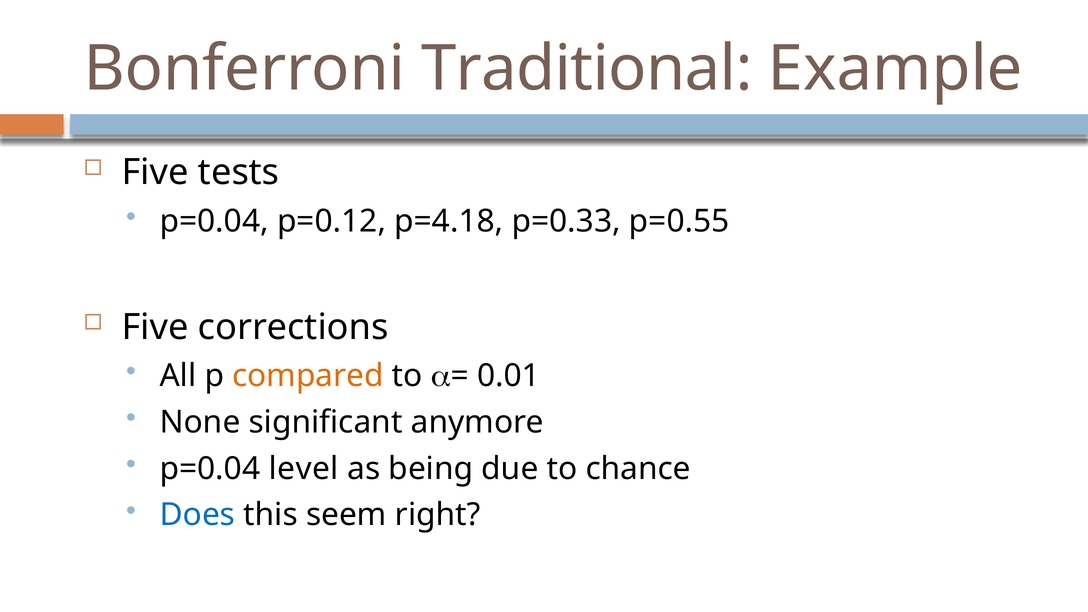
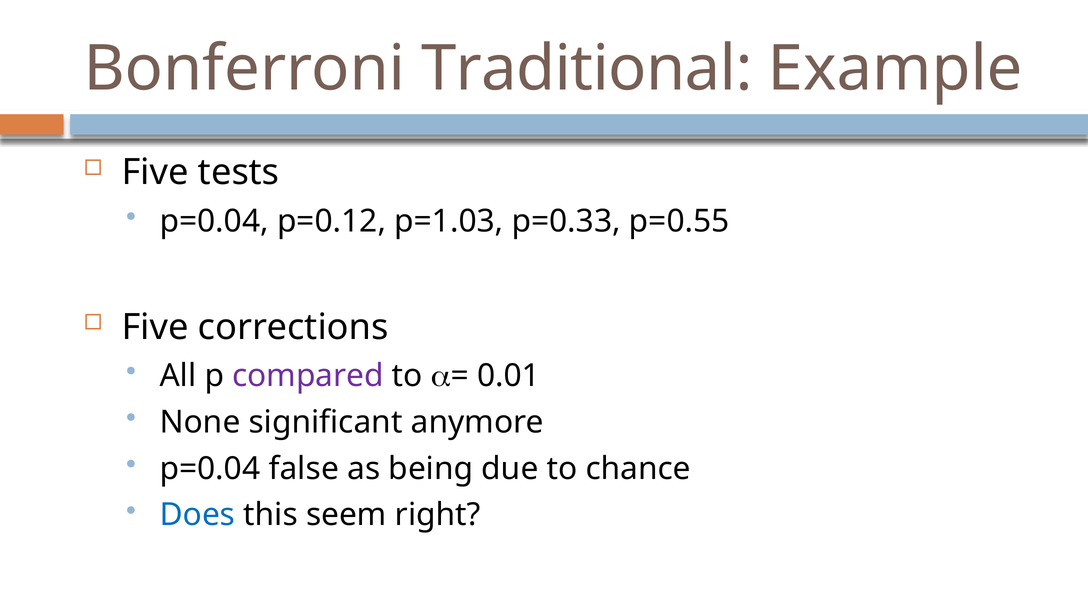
p=4.18: p=4.18 -> p=1.03 (449, 221)
compared colour: orange -> purple (308, 376)
level: level -> false (304, 469)
